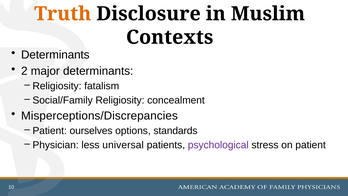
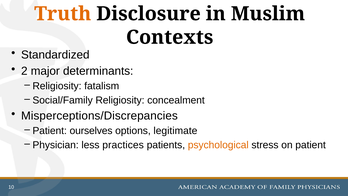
Determinants: Determinants -> Standardized (55, 55)
standards: standards -> legitimate (175, 131)
universal: universal -> practices (123, 145)
psychological colour: purple -> orange (218, 145)
